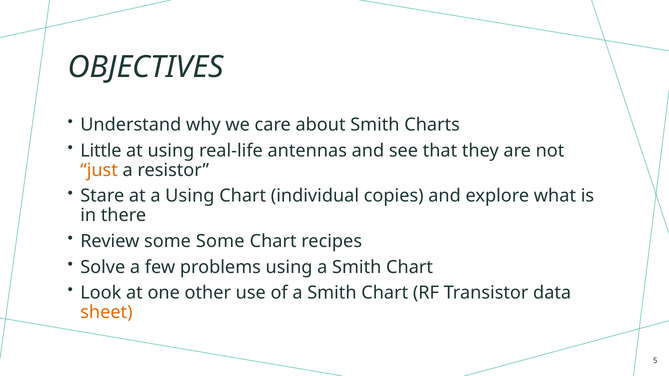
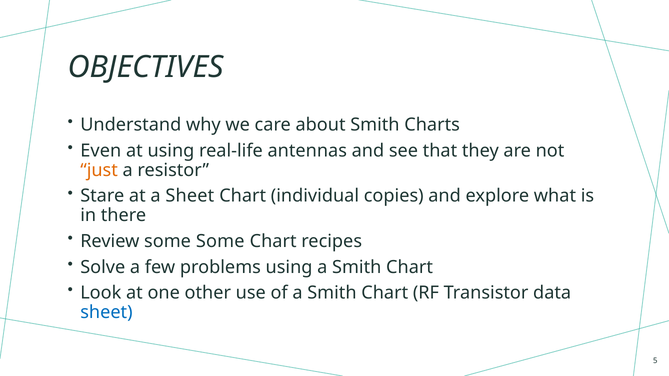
Little: Little -> Even (101, 151)
a Using: Using -> Sheet (190, 196)
sheet colour: orange -> blue (106, 313)
